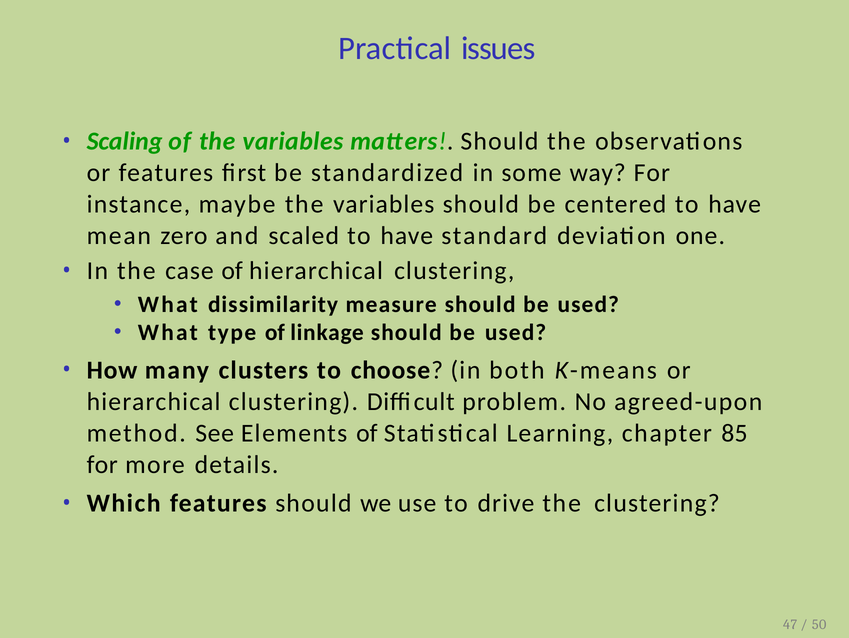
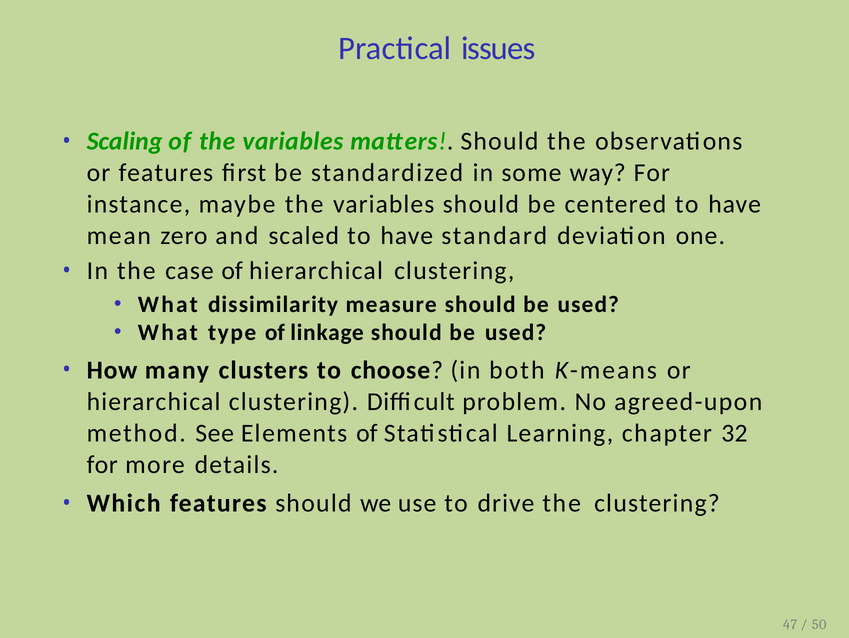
85: 85 -> 32 (734, 433)
